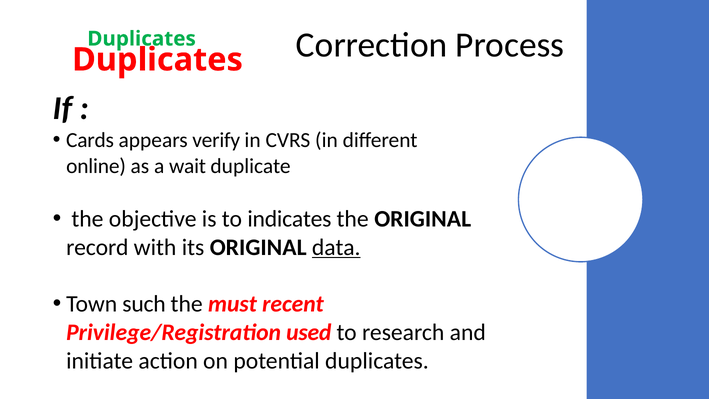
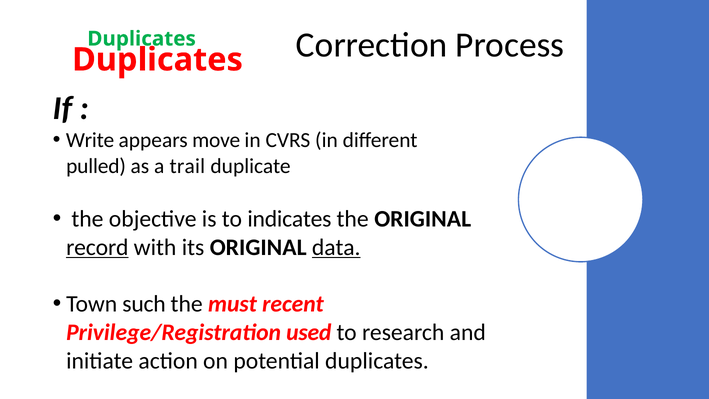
Cards: Cards -> Write (90, 140)
verify: verify -> move (216, 140)
online: online -> pulled (96, 166)
wait: wait -> trail (187, 166)
record underline: none -> present (97, 247)
